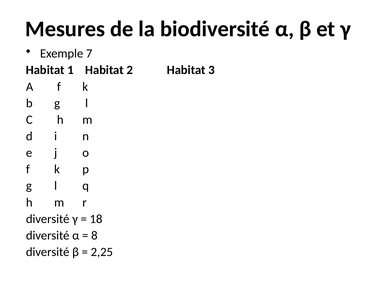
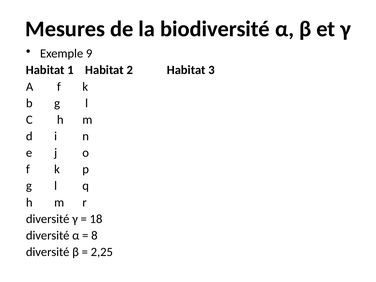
7: 7 -> 9 (89, 54)
